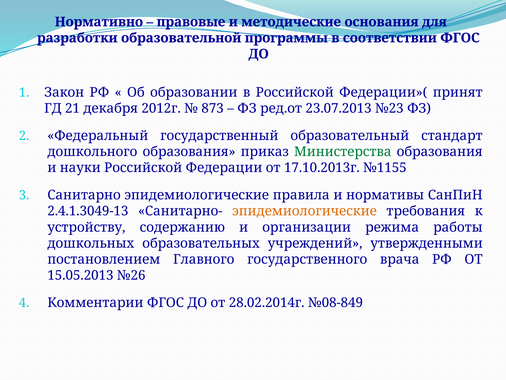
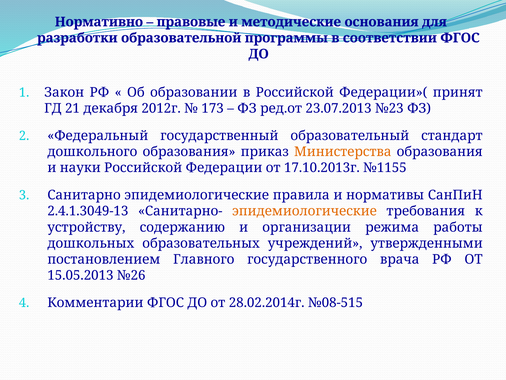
873: 873 -> 173 (213, 108)
Министерства colour: green -> orange (343, 152)
№08-849: №08-849 -> №08-515 (336, 302)
